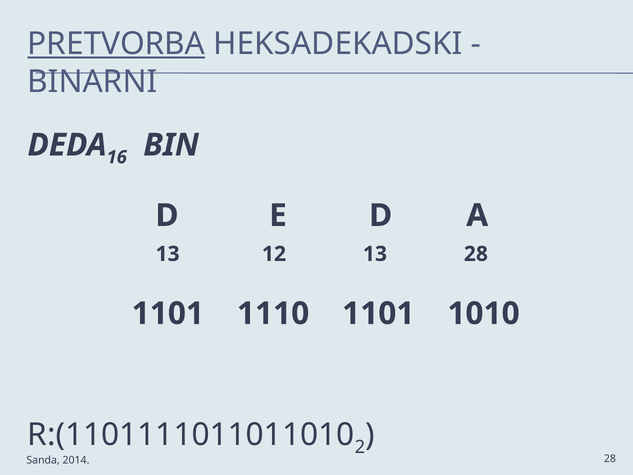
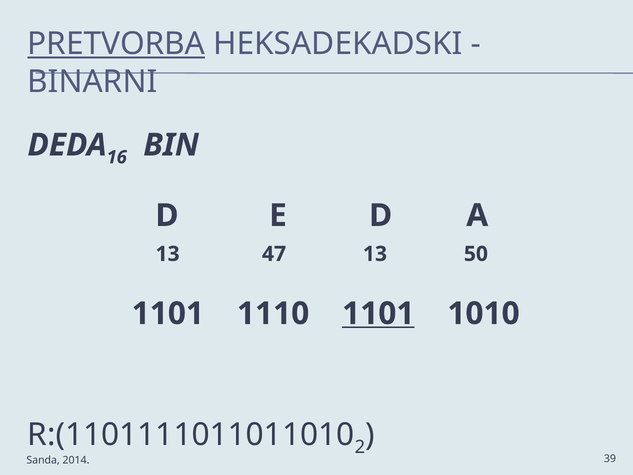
12: 12 -> 47 (274, 254)
13 28: 28 -> 50 (476, 254)
1101 underline: none -> present (378, 313)
2014 28: 28 -> 39 (610, 458)
